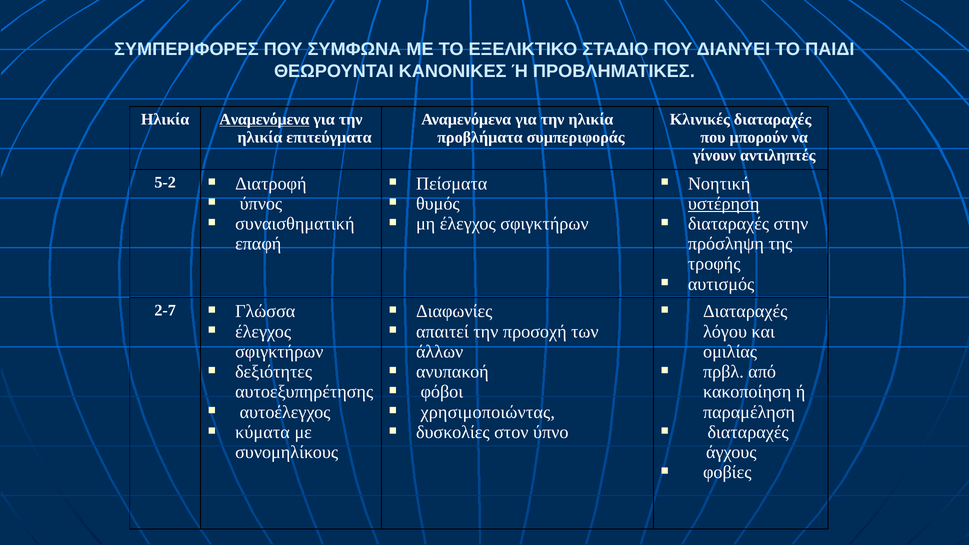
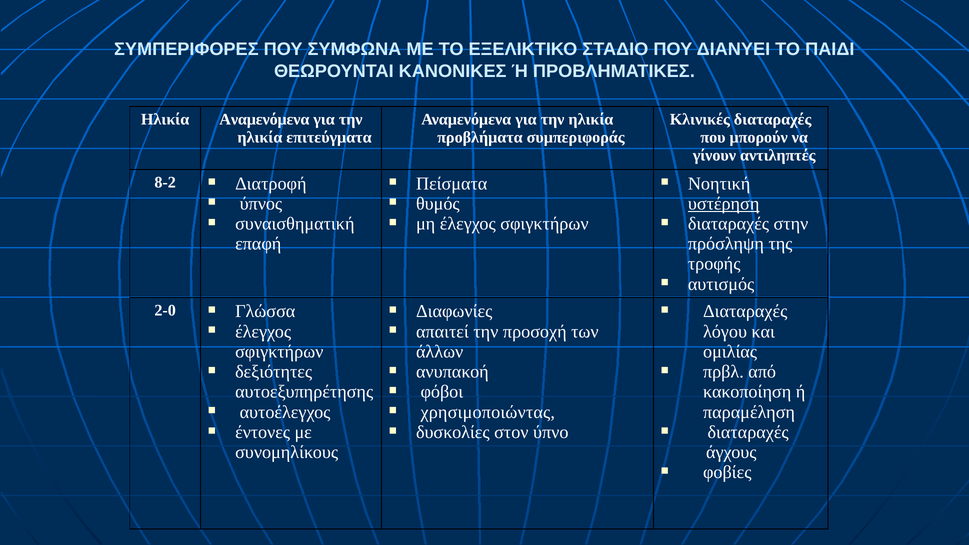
Αναμενόμενα underline: present -> none (264, 119)
5-2: 5-2 -> 8-2 (165, 182)
2-7: 2-7 -> 2-0 (165, 310)
κύματα: κύματα -> έντονες (263, 432)
